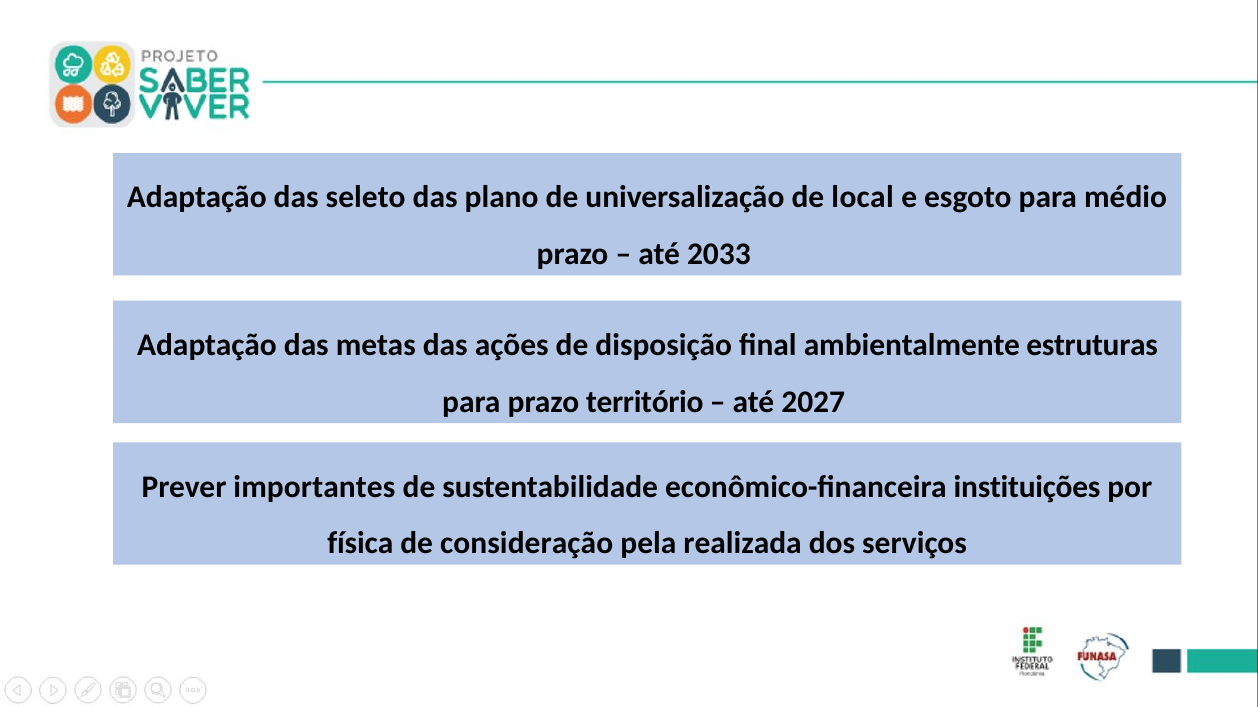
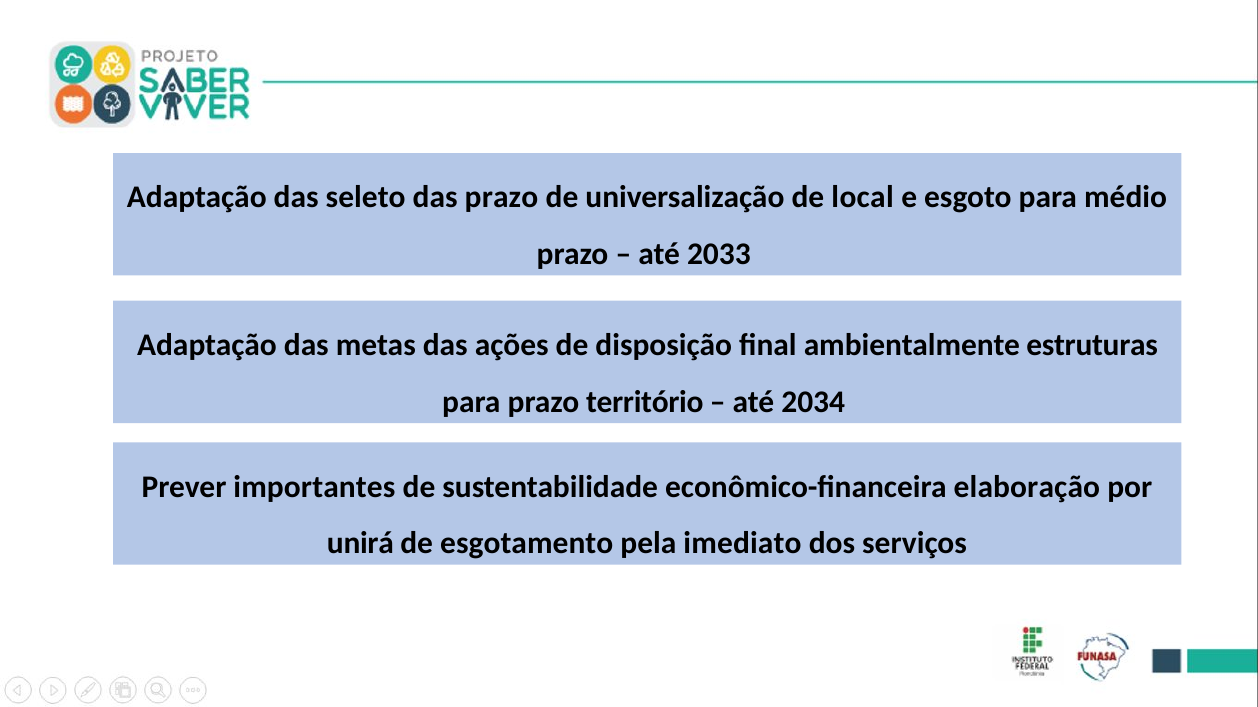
das plano: plano -> prazo (502, 198)
2027: 2027 -> 2034 (813, 402)
instituições: instituições -> elaboração (1027, 487)
física: física -> unirá (360, 544)
consideração: consideração -> esgotamento (527, 544)
realizada: realizada -> imediato (743, 544)
